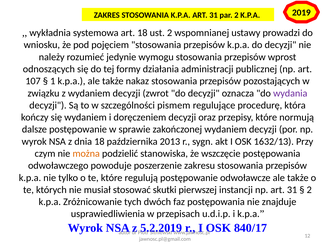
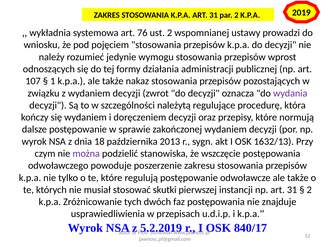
art 18: 18 -> 76 (142, 33)
pismem: pismem -> należytą (174, 105)
można colour: orange -> purple (86, 154)
